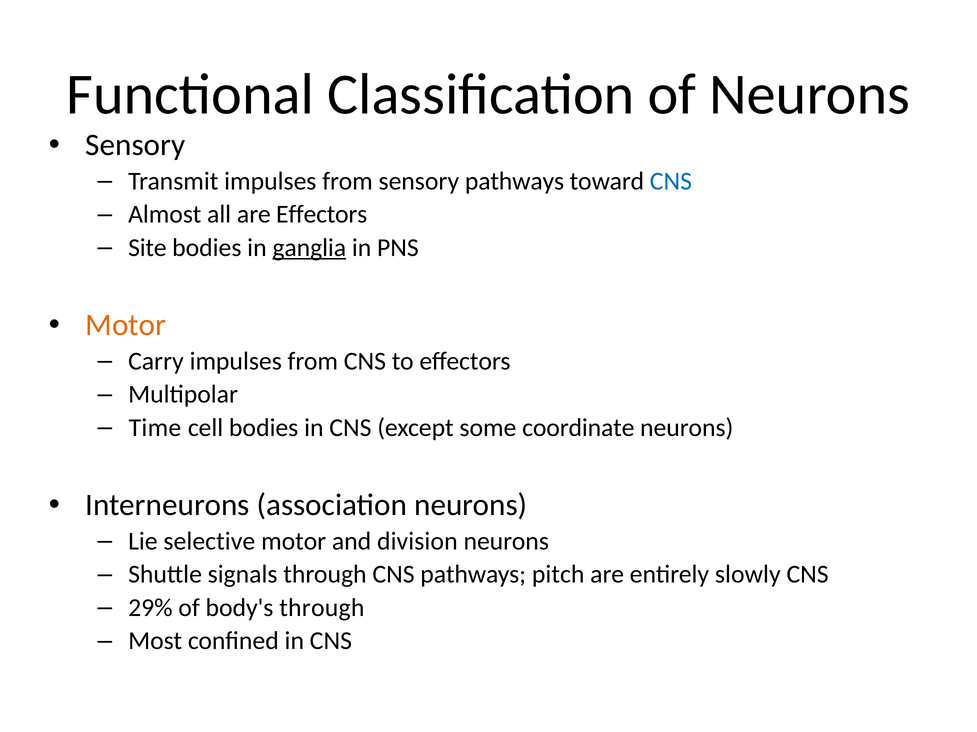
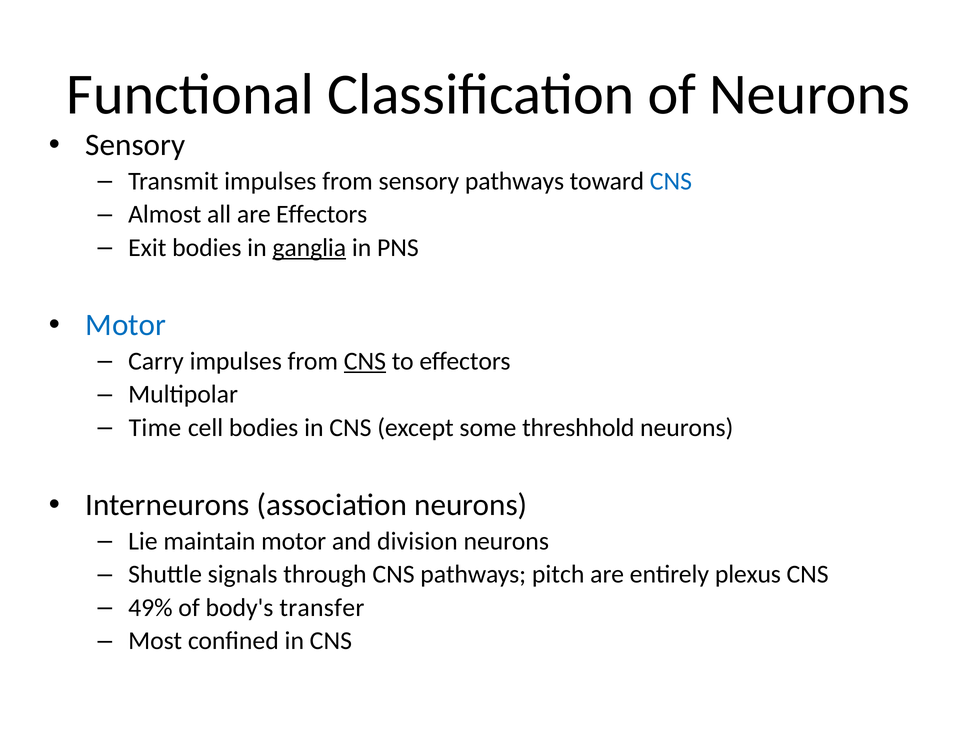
Site: Site -> Exit (147, 248)
Motor colour: orange -> blue (126, 325)
CNS underline: none -> present (365, 362)
coordinate: coordinate -> threshhold (578, 428)
selective: selective -> maintain (209, 542)
slowly: slowly -> plexus (748, 575)
29%: 29% -> 49% (150, 608)
body's through: through -> transfer (322, 608)
